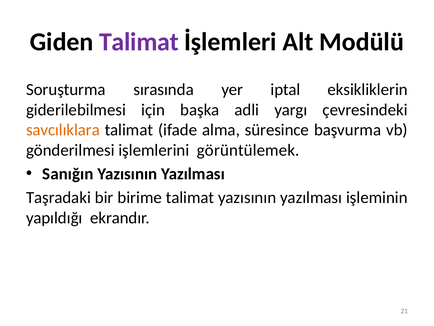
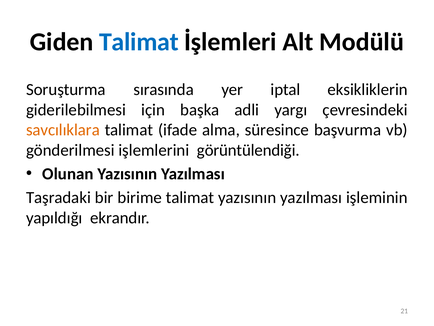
Talimat colour: purple -> blue (139, 42)
görüntülemek: görüntülemek -> görüntülendiği (248, 150)
Sanığın: Sanığın -> Olunan (68, 174)
